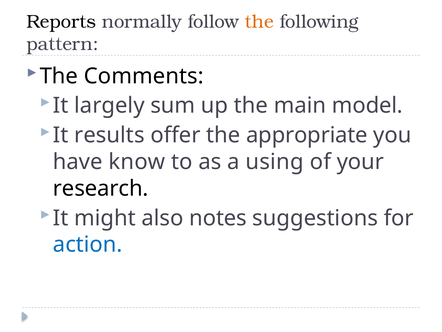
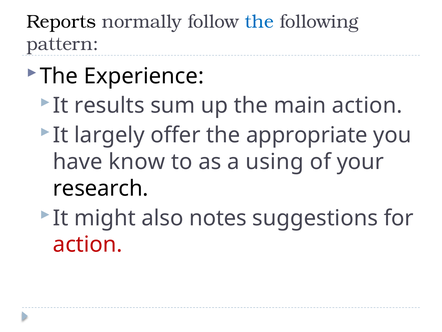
the colour: orange -> blue (259, 22)
Comments: Comments -> Experience (144, 76)
largely: largely -> results (109, 106)
main model: model -> action (367, 106)
results: results -> largely (109, 135)
action colour: blue -> red (88, 244)
